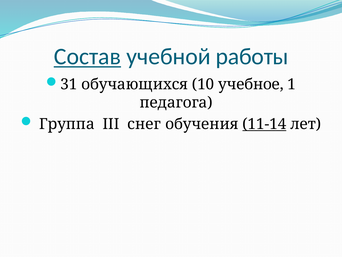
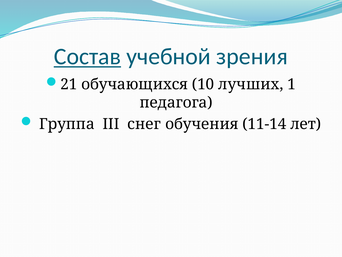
работы: работы -> зрения (252, 57)
31: 31 -> 21 (69, 84)
учебное: учебное -> лучших (251, 84)
11-14 underline: present -> none (264, 124)
